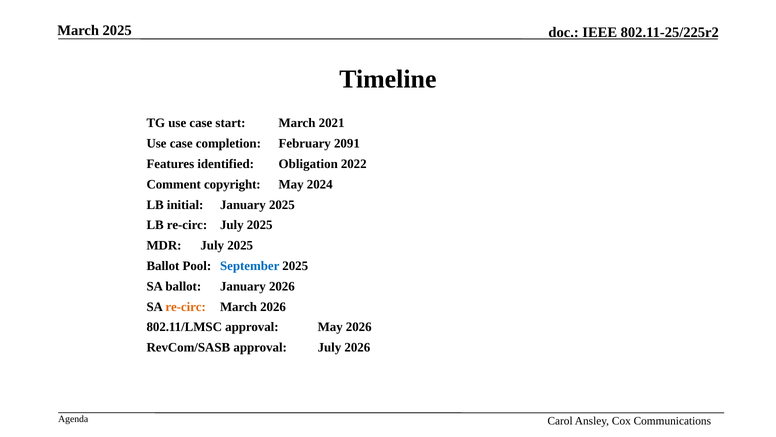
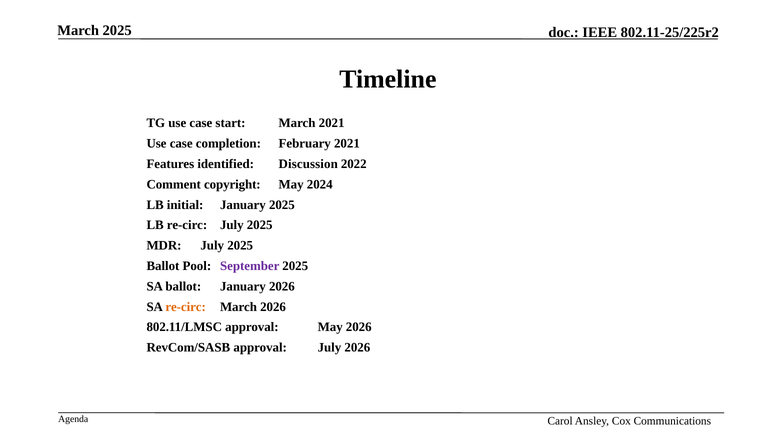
February 2091: 2091 -> 2021 (347, 143)
Obligation: Obligation -> Discussion (308, 164)
September colour: blue -> purple (250, 266)
